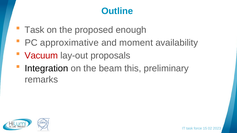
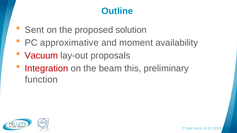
Task: Task -> Sent (34, 30)
enough: enough -> solution (131, 30)
Integration colour: black -> red (46, 69)
remarks: remarks -> function (41, 80)
